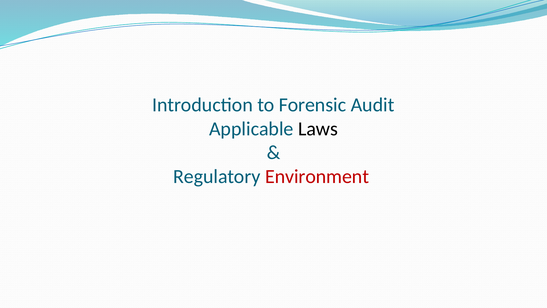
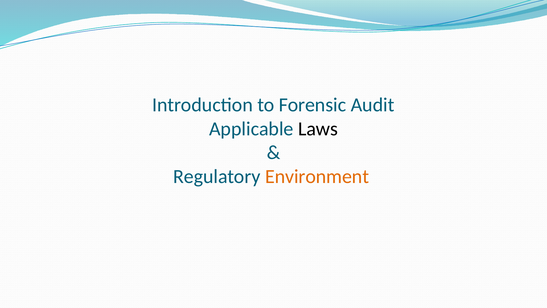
Environment colour: red -> orange (317, 177)
